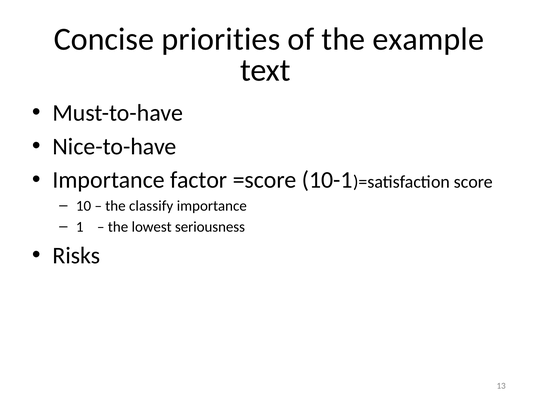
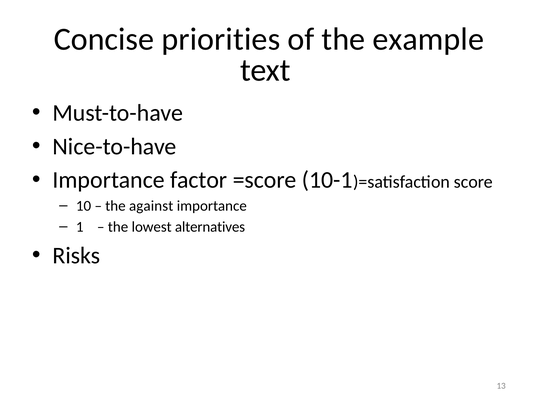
classify: classify -> against (151, 206)
seriousness: seriousness -> alternatives (210, 226)
